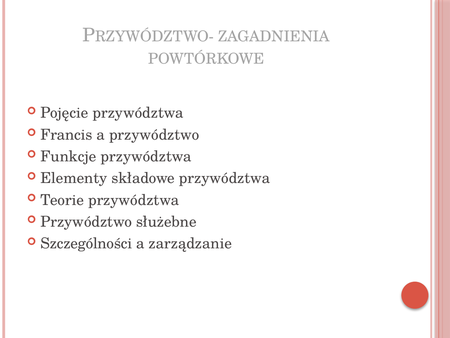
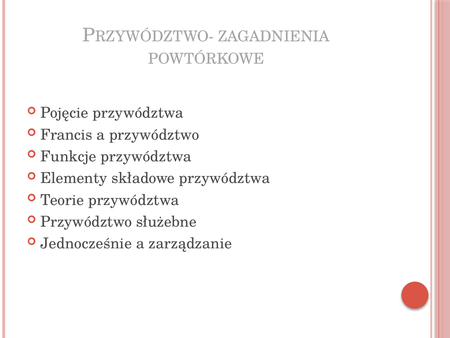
Szczególności: Szczególności -> Jednocześnie (86, 243)
